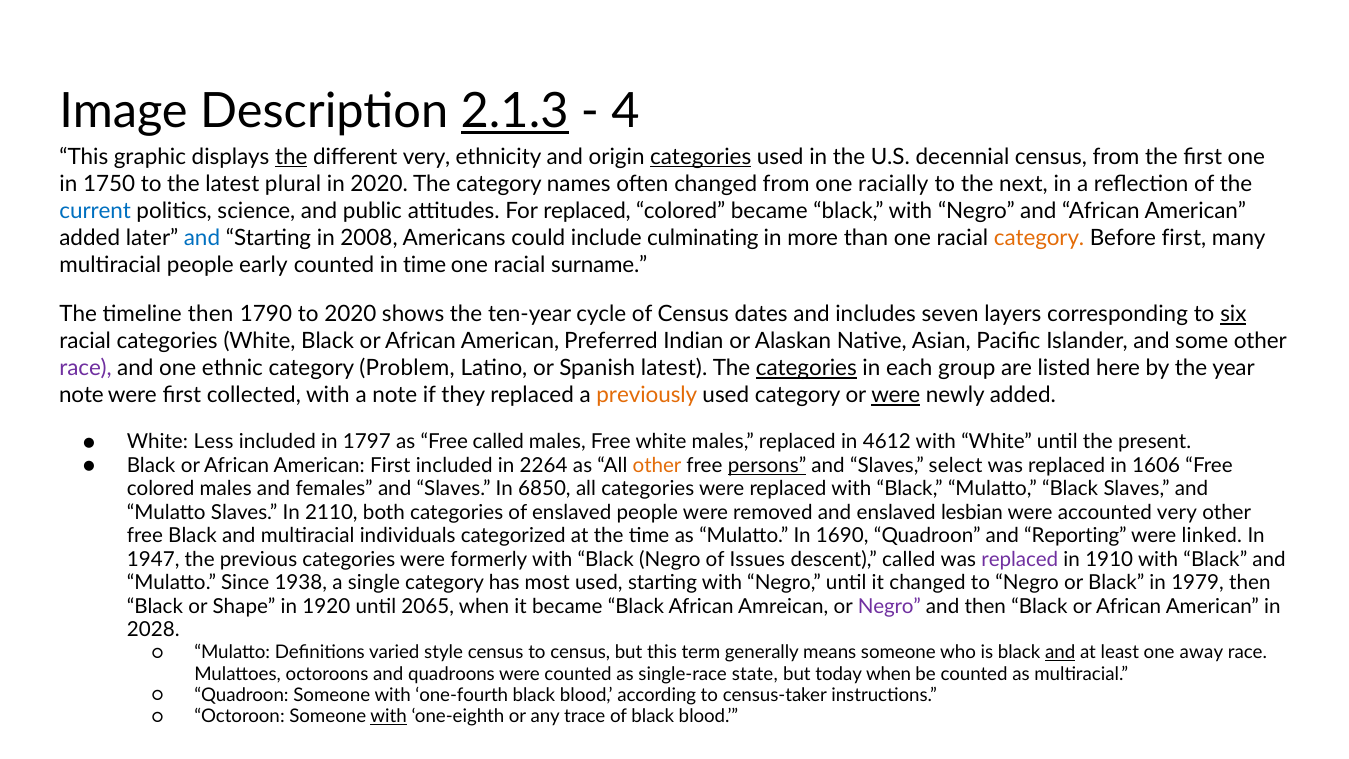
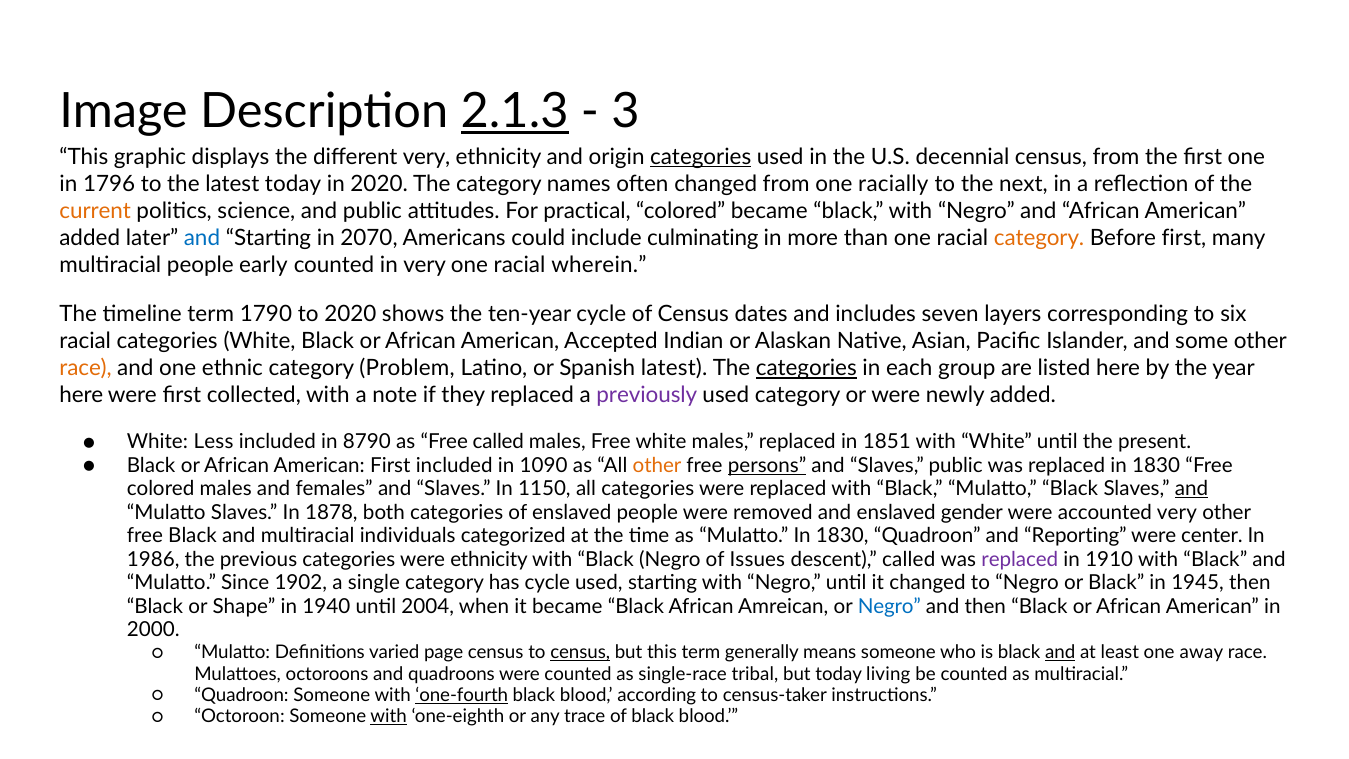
4: 4 -> 3 (626, 112)
the underline: present -> none (291, 157)
1750: 1750 -> 1796 (109, 184)
latest plural: plural -> today (293, 184)
current colour: blue -> orange (95, 211)
For replaced: replaced -> practical (587, 211)
2008: 2008 -> 2070 (369, 238)
in time: time -> very (425, 265)
surname: surname -> wherein (599, 265)
timeline then: then -> term (211, 314)
six underline: present -> none (1233, 314)
Preferred: Preferred -> Accepted (611, 341)
race colour: purple -> orange (86, 368)
note: note -> here (81, 395)
previously colour: orange -> purple (647, 395)
were underline: present -> none (896, 395)
1797: 1797 -> 8790 (367, 442)
4612: 4612 -> 1851 (887, 442)
2264: 2264 -> 1090 (544, 465)
Slaves select: select -> public (956, 465)
replaced in 1606: 1606 -> 1830 (1156, 465)
6850: 6850 -> 1150 (544, 489)
and underline: none -> present (1192, 489)
2110: 2110 -> 1878 (331, 512)
lesbian: lesbian -> gender (972, 512)
Mulatto In 1690: 1690 -> 1830 (842, 536)
linked: linked -> center (1212, 536)
1947: 1947 -> 1986 (153, 559)
were formerly: formerly -> ethnicity (489, 559)
1938: 1938 -> 1902 (301, 583)
has most: most -> cycle (547, 583)
1979: 1979 -> 1945 (1198, 583)
1920: 1920 -> 1940 (326, 606)
2065: 2065 -> 2004 (428, 606)
Negro colour: purple -> blue (889, 606)
2028: 2028 -> 2000 (153, 630)
style: style -> page (444, 652)
census underline: none -> present (580, 652)
state: state -> tribal (755, 674)
today when: when -> living (888, 674)
one-fourth underline: none -> present (462, 695)
